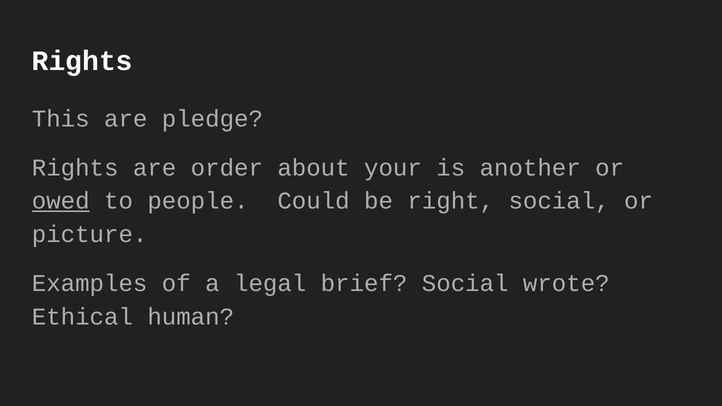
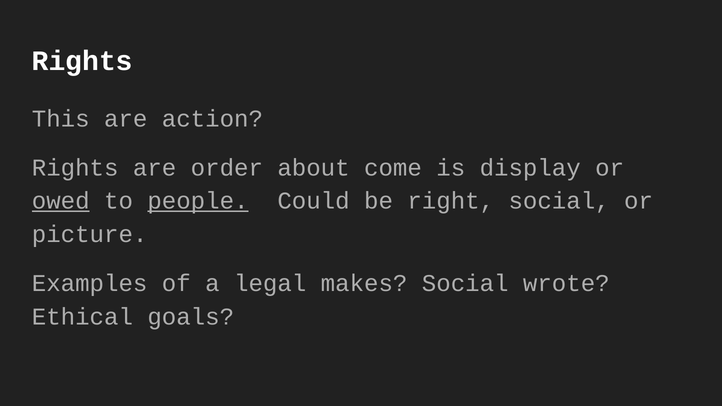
pledge: pledge -> action (212, 119)
your: your -> come (393, 168)
another: another -> display (530, 168)
people underline: none -> present (198, 201)
brief: brief -> makes (364, 284)
human: human -> goals (191, 317)
